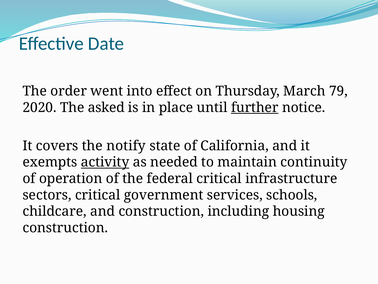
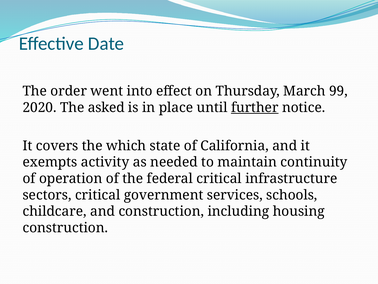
79: 79 -> 99 (338, 91)
notify: notify -> which (126, 146)
activity underline: present -> none (105, 162)
